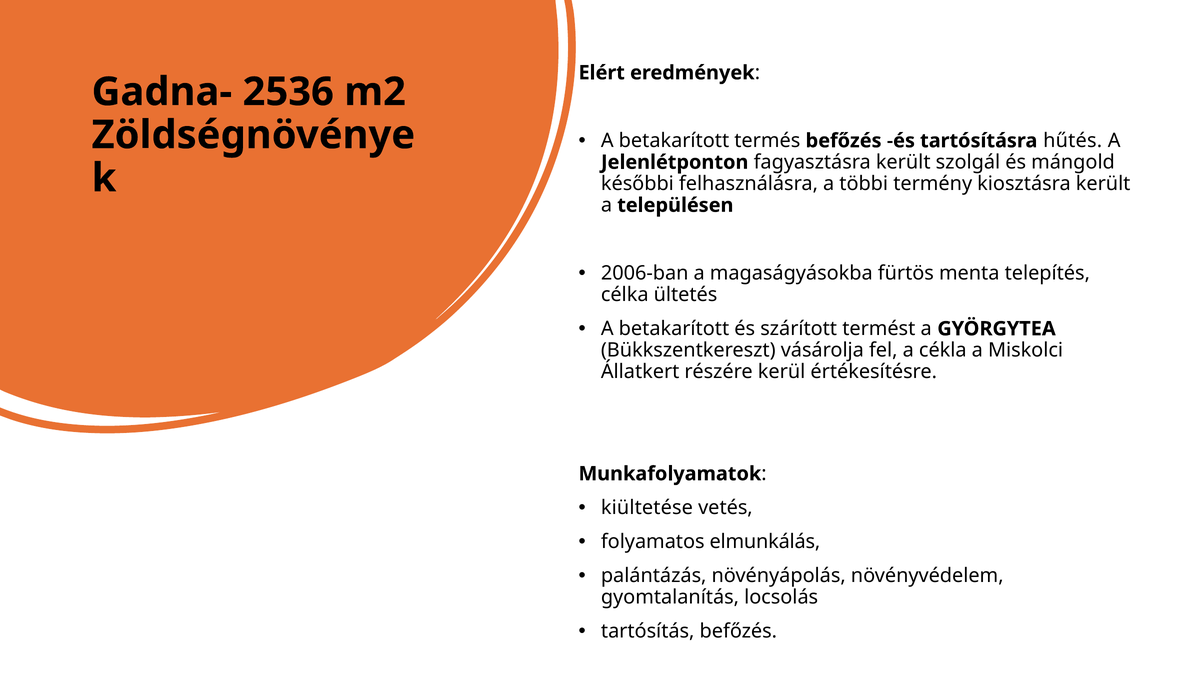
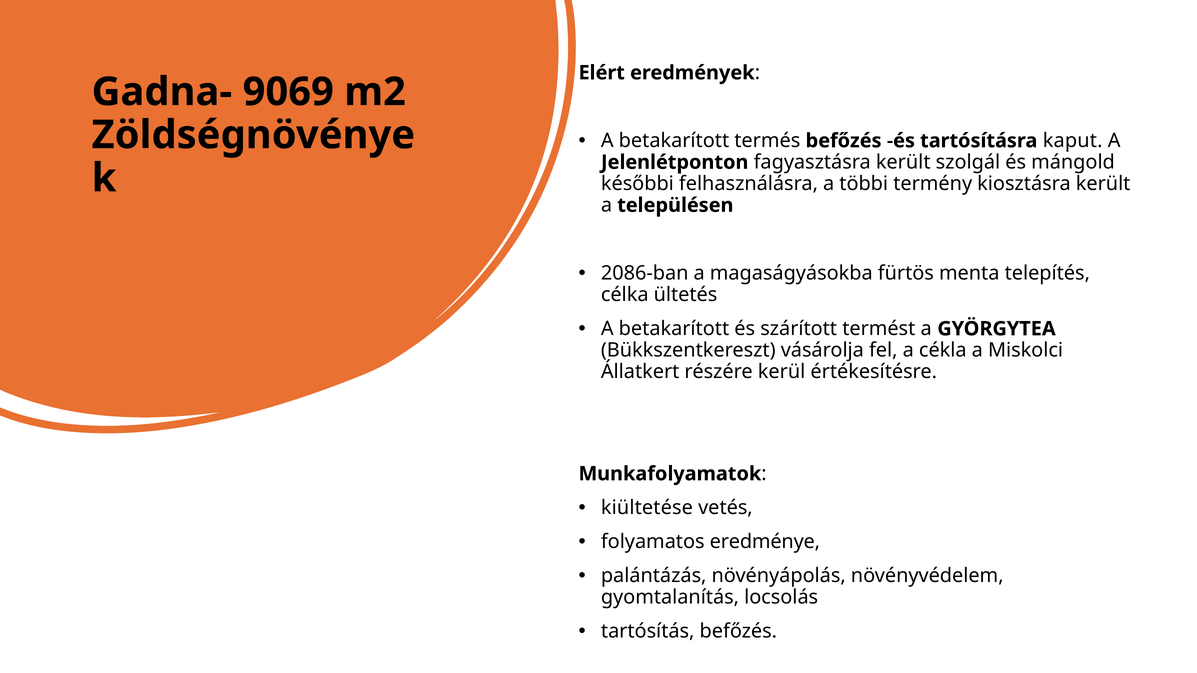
2536: 2536 -> 9069 (288, 92)
hűtés: hűtés -> kaput (1073, 141)
2006-ban: 2006-ban -> 2086-ban (645, 273)
elmunkálás: elmunkálás -> eredménye (765, 542)
